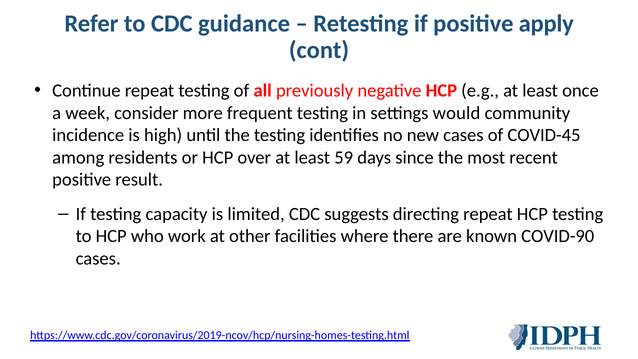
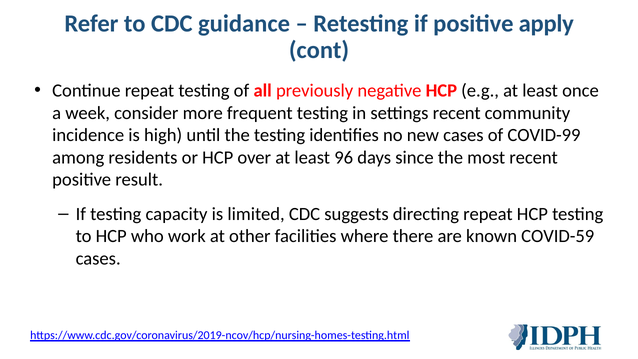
settings would: would -> recent (457, 113)
COVID-45: COVID-45 -> COVID-99 (544, 135)
59: 59 -> 96 (344, 157)
COVID-90: COVID-90 -> COVID-59 (558, 236)
